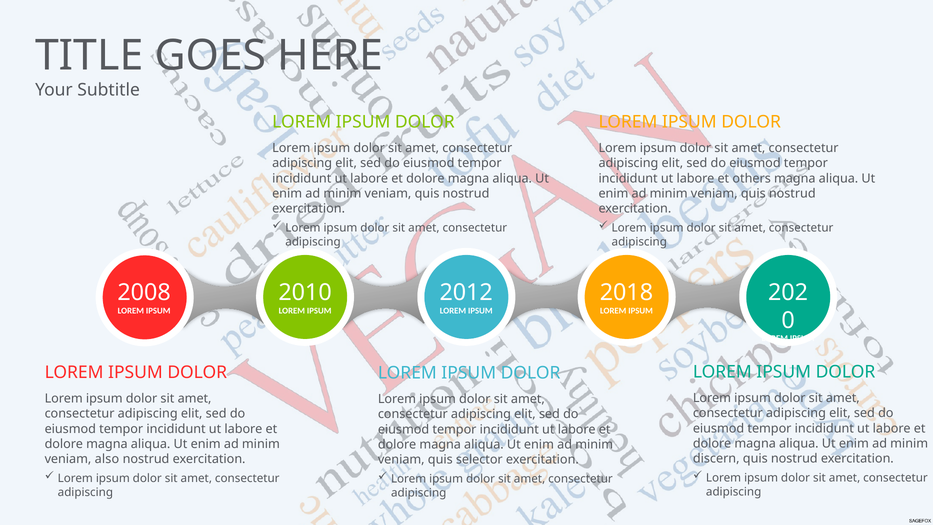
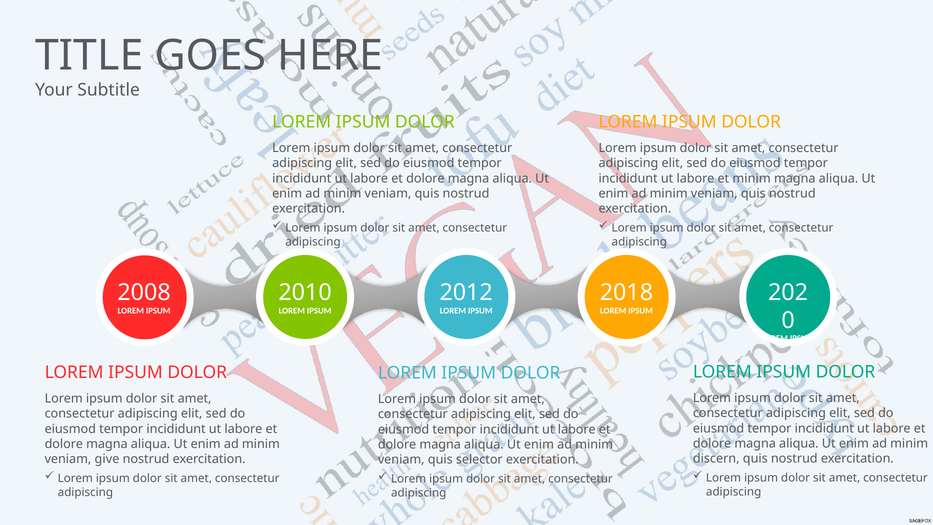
et others: others -> minim (752, 178)
also: also -> give (107, 459)
